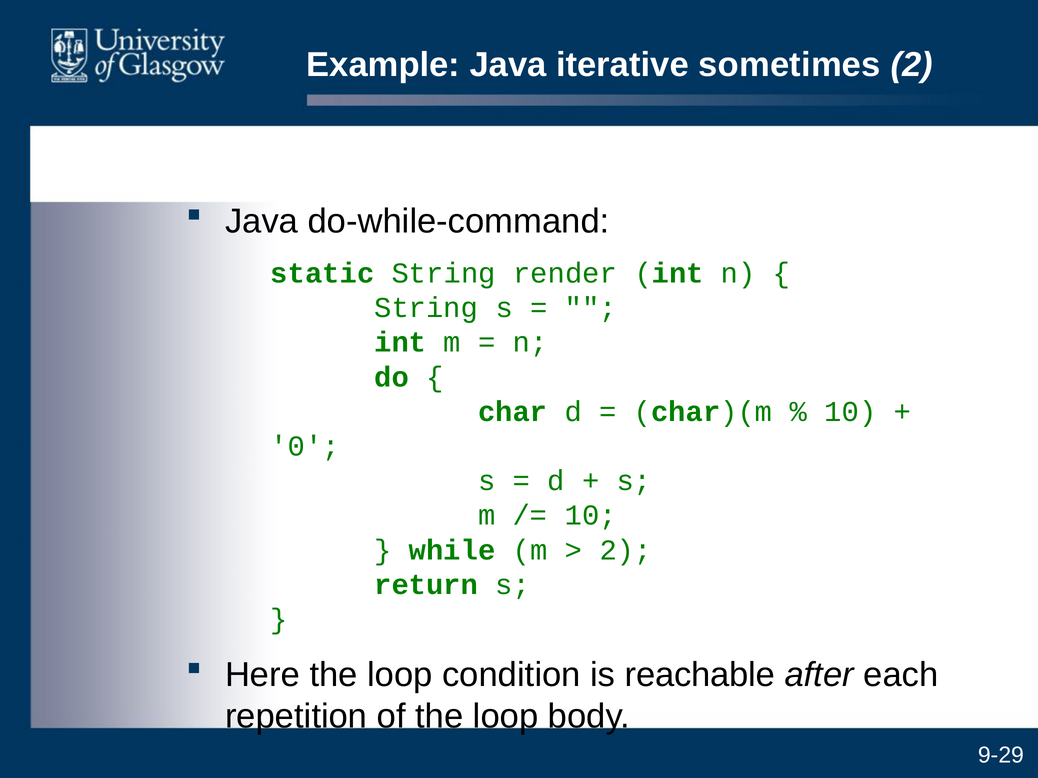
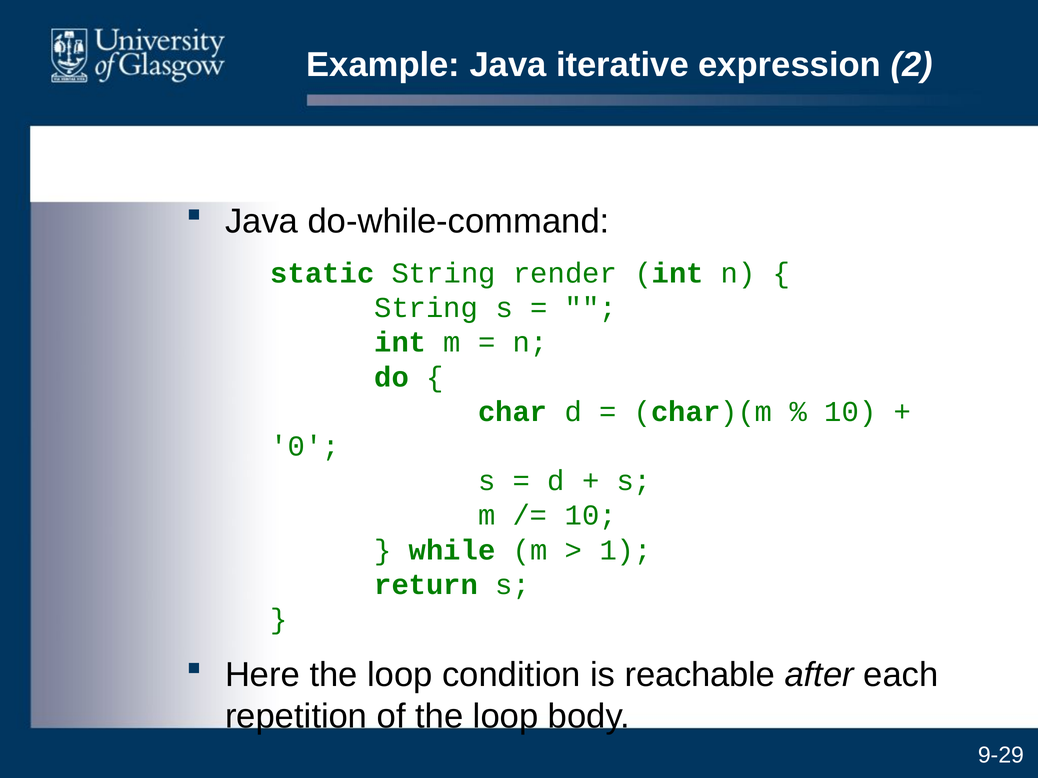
sometimes: sometimes -> expression (790, 65)
2: 2 -> 1 (626, 550)
